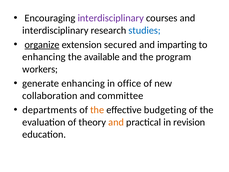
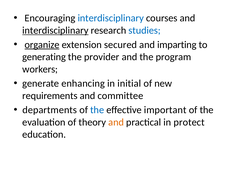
interdisciplinary colour: purple -> blue (111, 18)
interdisciplinary underline: none -> present (55, 30)
enhancing: enhancing -> generating (44, 57)
available: available -> provider (102, 57)
office: office -> initial (129, 83)
collaboration: collaboration -> requirements (50, 96)
the colour: orange -> blue (97, 110)
budgeting: budgeting -> important (165, 110)
revision: revision -> protect (189, 122)
